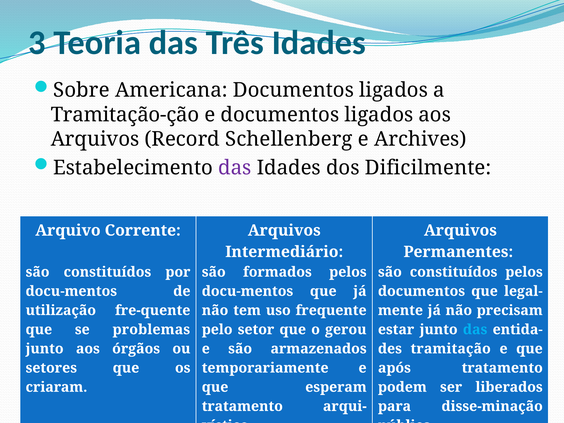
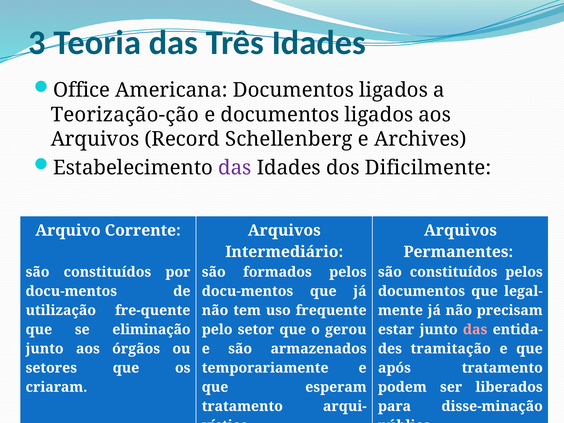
Sobre: Sobre -> Office (82, 90)
Tramitação-ção: Tramitação-ção -> Teorização-ção (125, 115)
problemas: problemas -> eliminação (151, 330)
das colour: light blue -> pink (475, 330)
